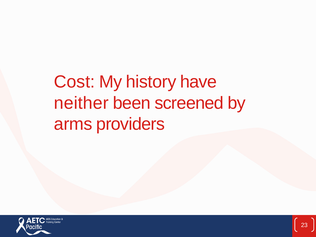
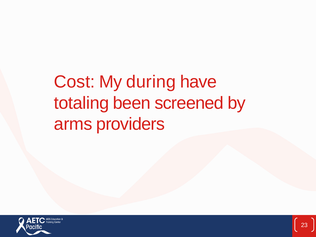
history: history -> during (151, 82)
neither: neither -> totaling (82, 103)
